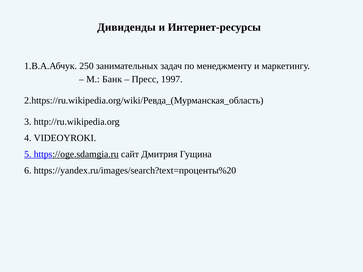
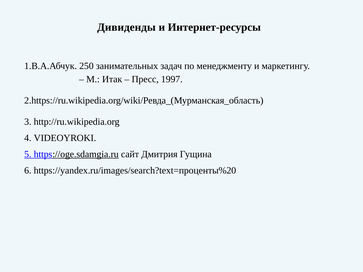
Банк: Банк -> Итак (112, 79)
